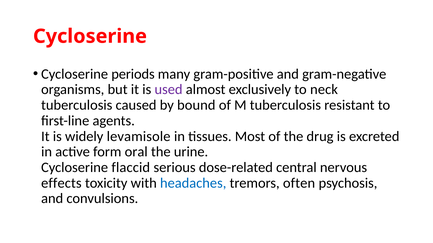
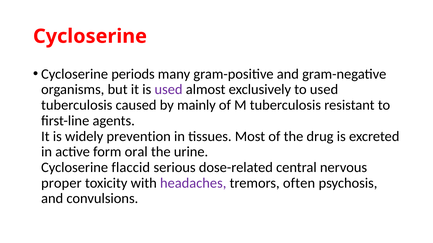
to neck: neck -> used (324, 90)
bound: bound -> mainly (196, 105)
levamisole: levamisole -> prevention (139, 137)
effects: effects -> proper (61, 183)
headaches colour: blue -> purple (193, 183)
